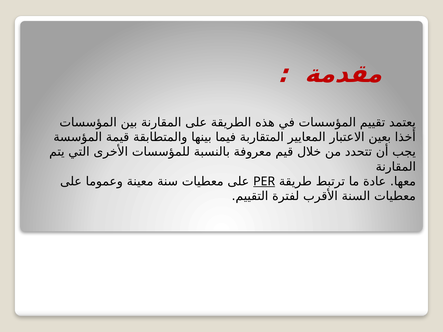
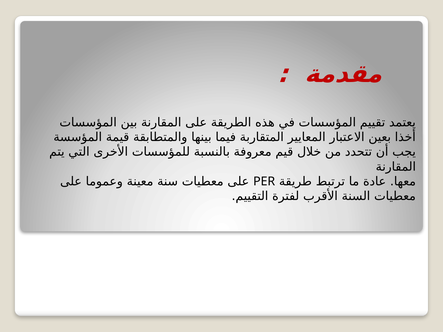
PER underline: present -> none (264, 182)
